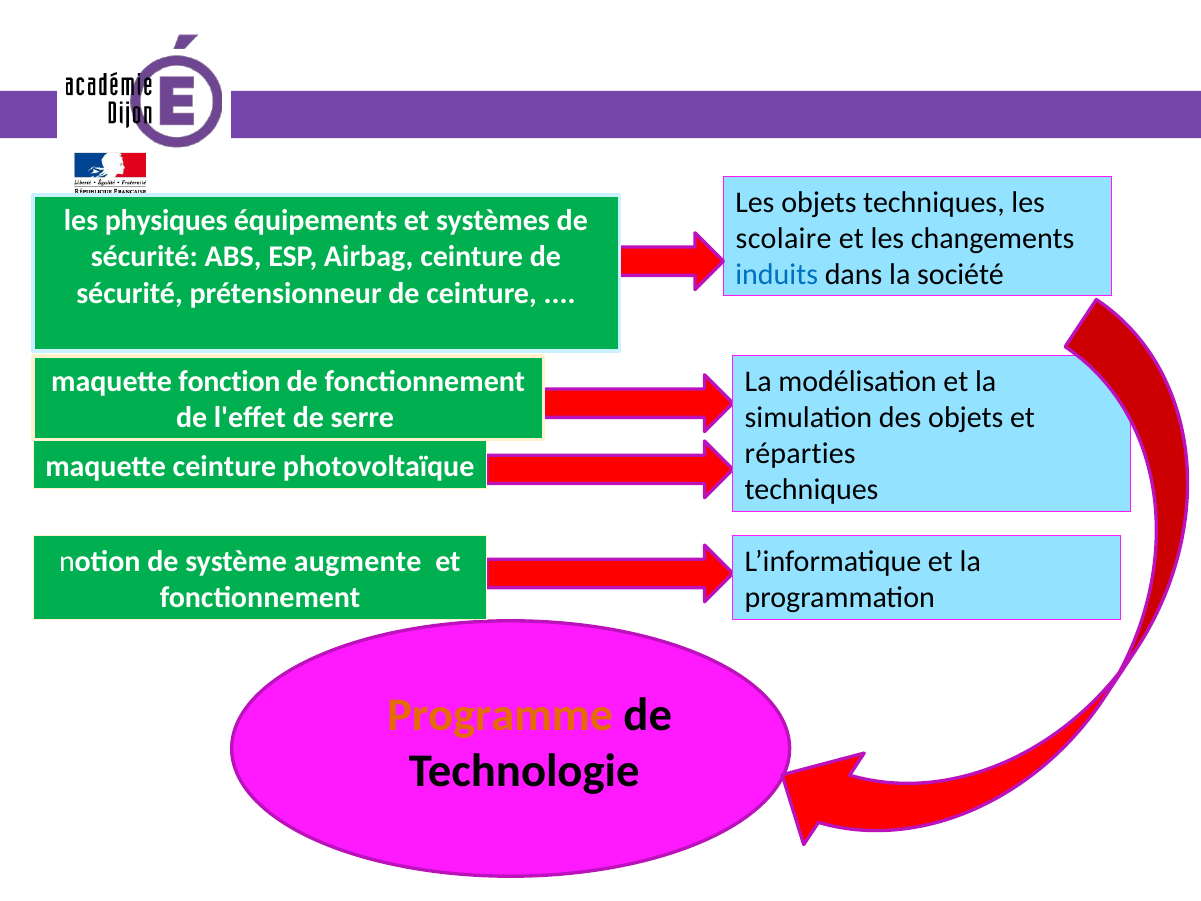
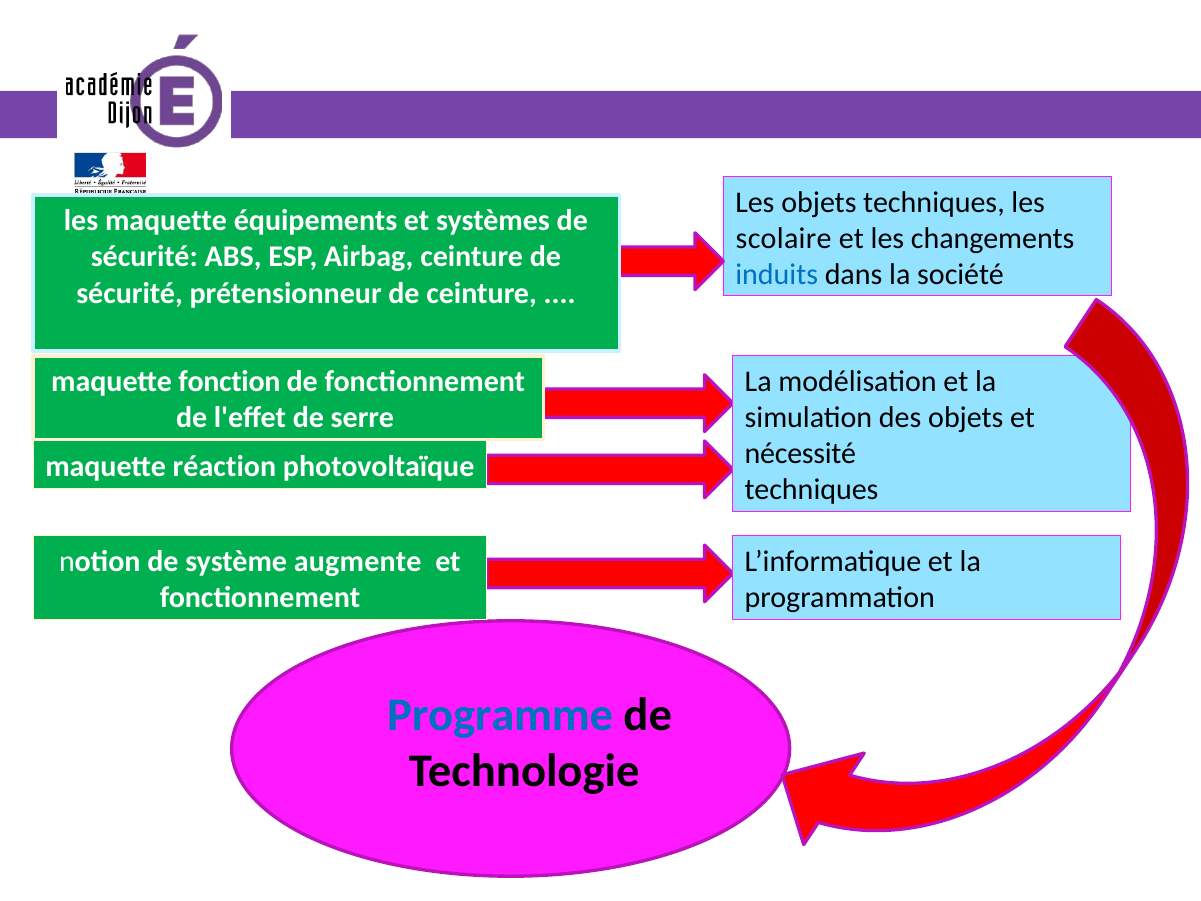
les physiques: physiques -> maquette (166, 221)
réparties: réparties -> nécessité (800, 454)
maquette ceinture: ceinture -> réaction (224, 467)
Programme colour: orange -> blue (500, 715)
